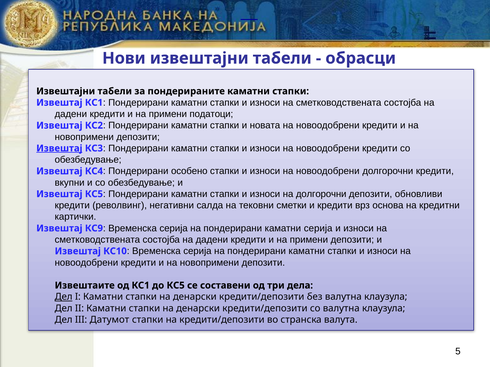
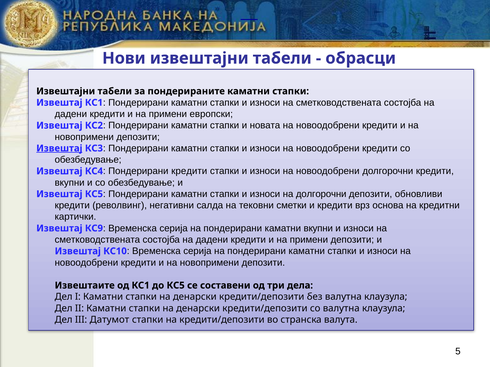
податоци: податоци -> европски (211, 114)
Пондерирани особено: особено -> кредити (189, 171)
каматни серија: серија -> вкупни (318, 229)
Дел underline: present -> none (64, 297)
